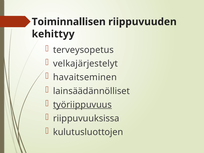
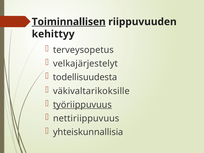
Toiminnallisen underline: none -> present (69, 22)
havaitseminen: havaitseminen -> todellisuudesta (85, 77)
lainsäädännölliset: lainsäädännölliset -> väkivaltarikoksille (91, 91)
riippuvuuksissa: riippuvuuksissa -> nettiriippuvuus (86, 118)
kulutusluottojen: kulutusluottojen -> yhteiskunnallisia (88, 132)
